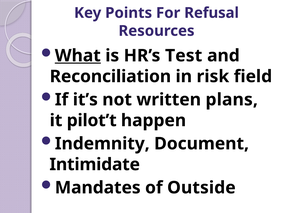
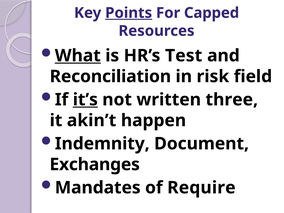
Points underline: none -> present (129, 13)
Refusal: Refusal -> Capped (212, 13)
it’s underline: none -> present (85, 100)
plans: plans -> three (232, 100)
pilot’t: pilot’t -> akin’t (92, 120)
Intimidate: Intimidate -> Exchanges (95, 164)
Outside: Outside -> Require (201, 188)
